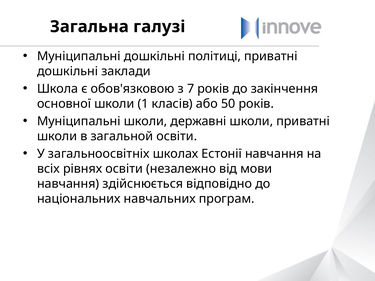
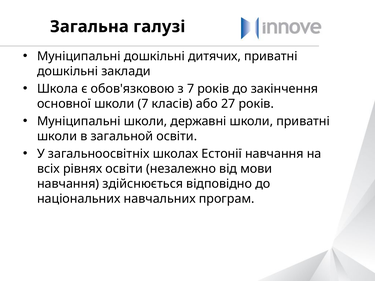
політиці: політиці -> дитячих (215, 56)
школи 1: 1 -> 7 (143, 104)
50: 50 -> 27 (228, 104)
